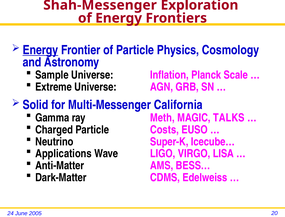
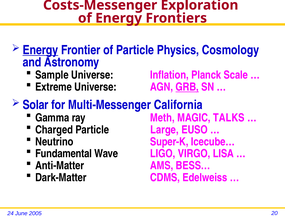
Shah-Messenger: Shah-Messenger -> Costs-Messenger (100, 5)
GRB underline: none -> present (187, 87)
Solid: Solid -> Solar (36, 105)
Costs: Costs -> Large (164, 130)
Applications: Applications -> Fundamental (64, 154)
